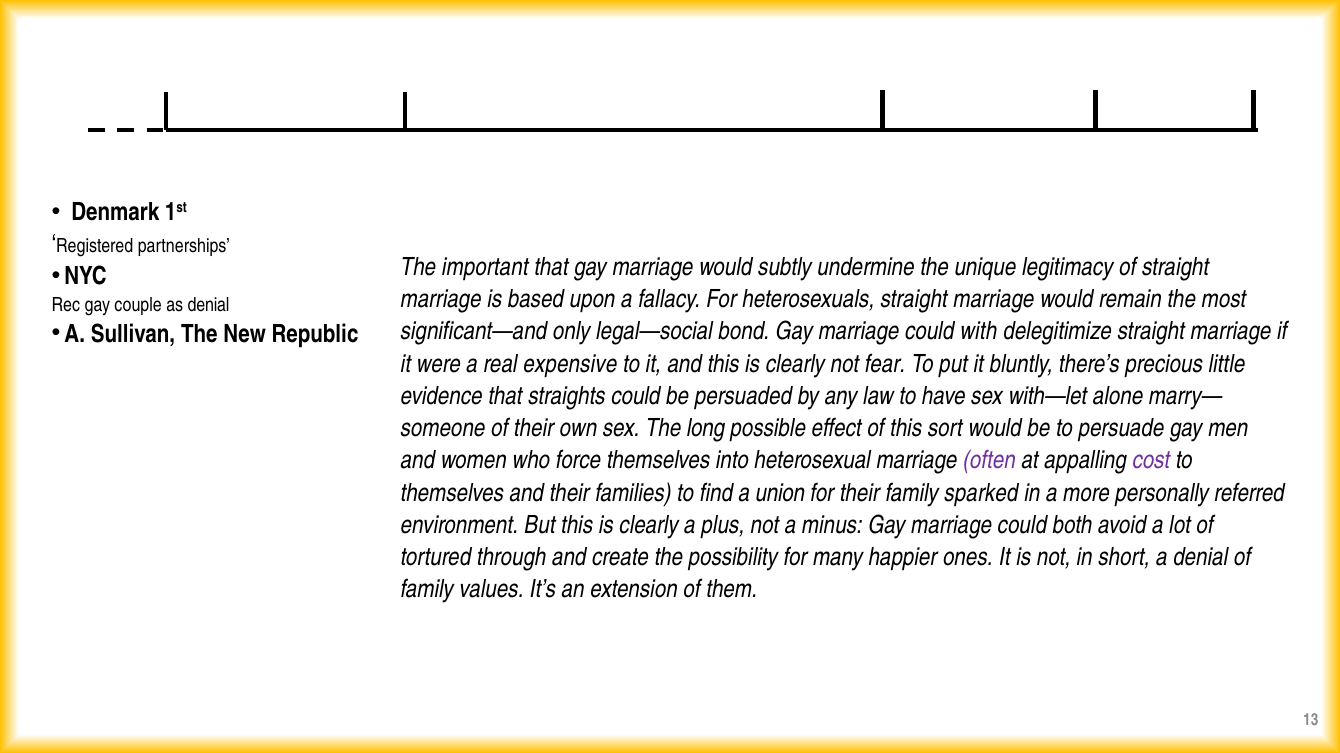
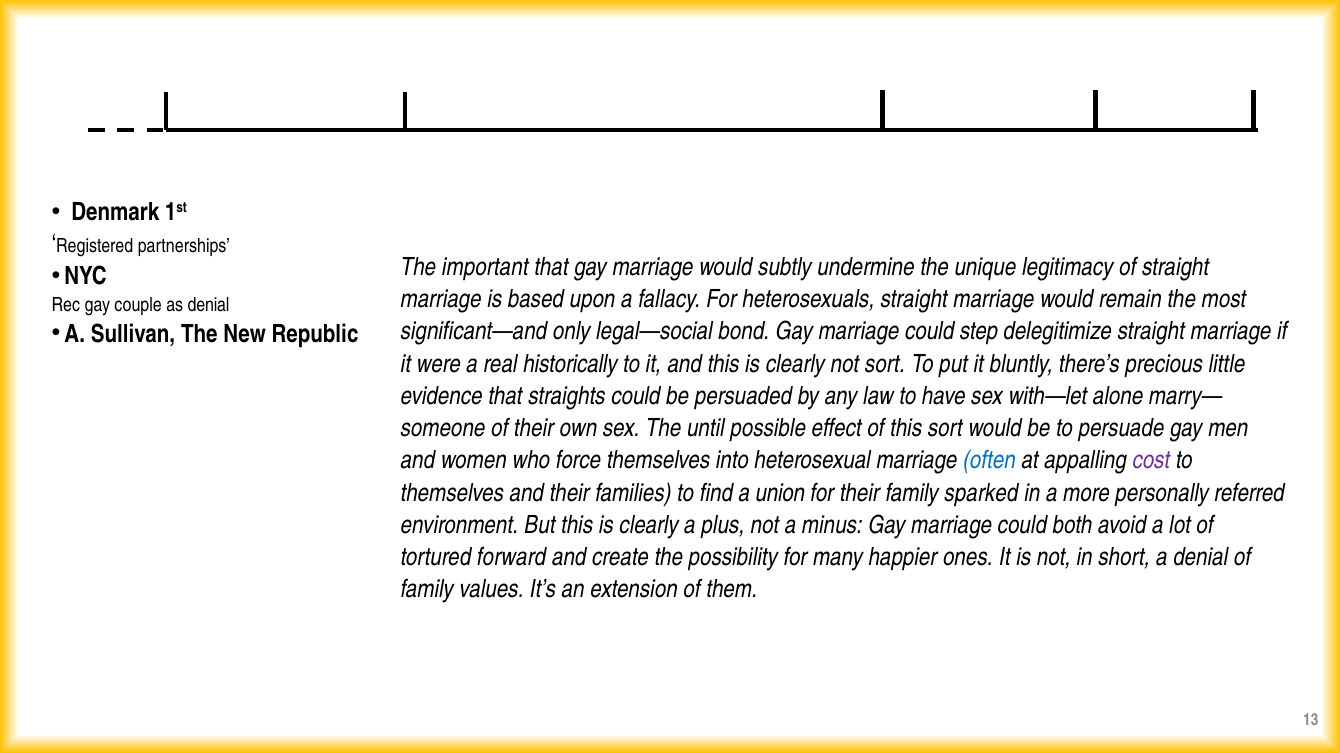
with: with -> step (979, 332)
expensive: expensive -> historically (570, 364)
not fear: fear -> sort (885, 364)
long: long -> until (706, 429)
often colour: purple -> blue (989, 461)
through: through -> forward (512, 558)
